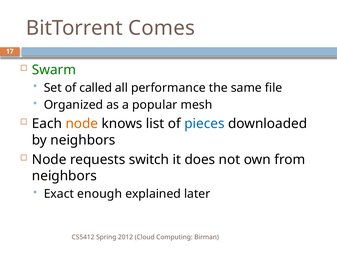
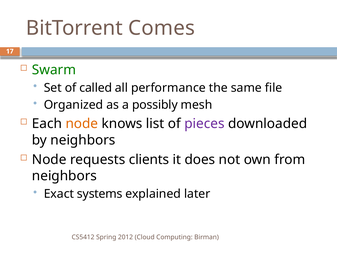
popular: popular -> possibly (155, 105)
pieces colour: blue -> purple (204, 124)
switch: switch -> clients (149, 159)
enough: enough -> systems (100, 194)
